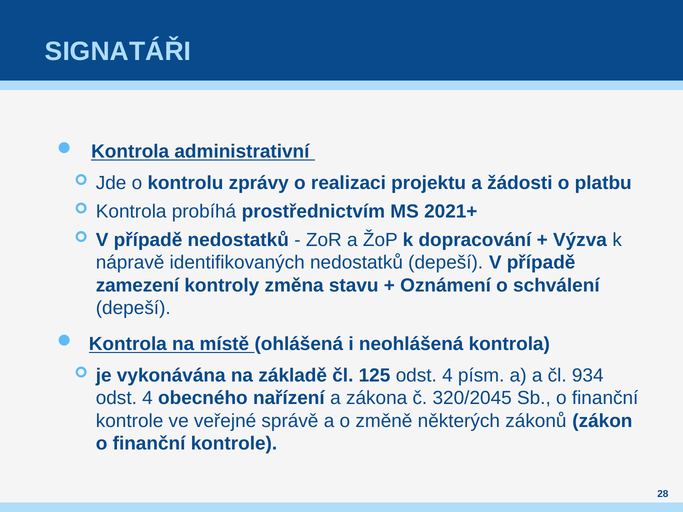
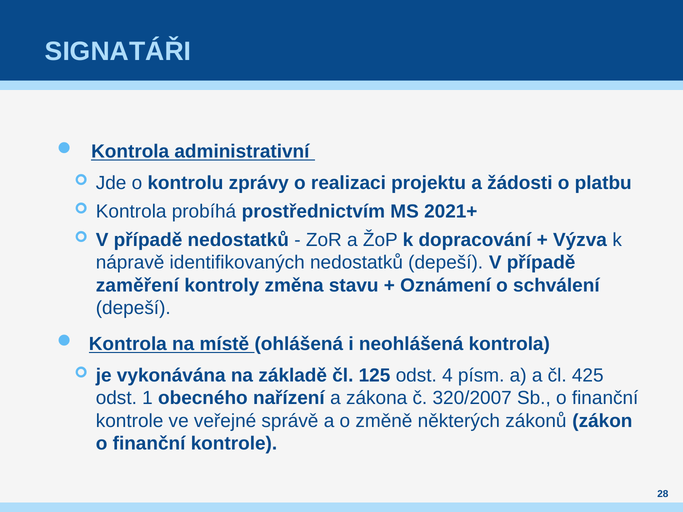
zamezení: zamezení -> zaměření (137, 286)
934: 934 -> 425 (588, 376)
4: 4 -> 1 (148, 398)
320/2045: 320/2045 -> 320/2007 (472, 398)
